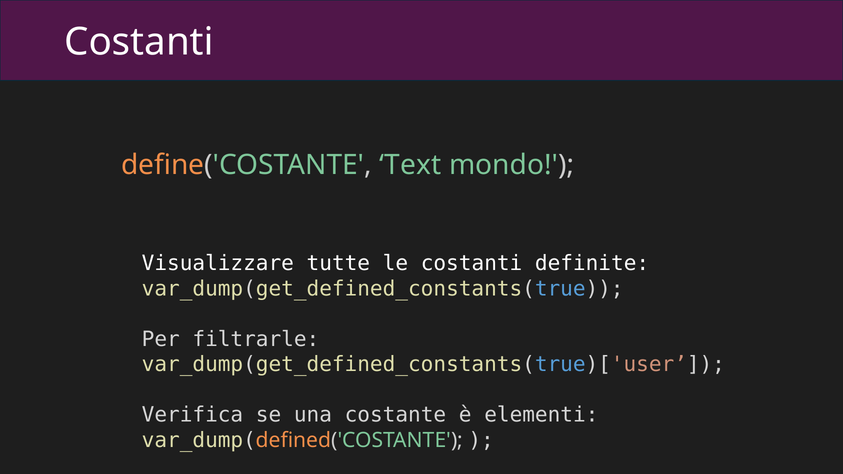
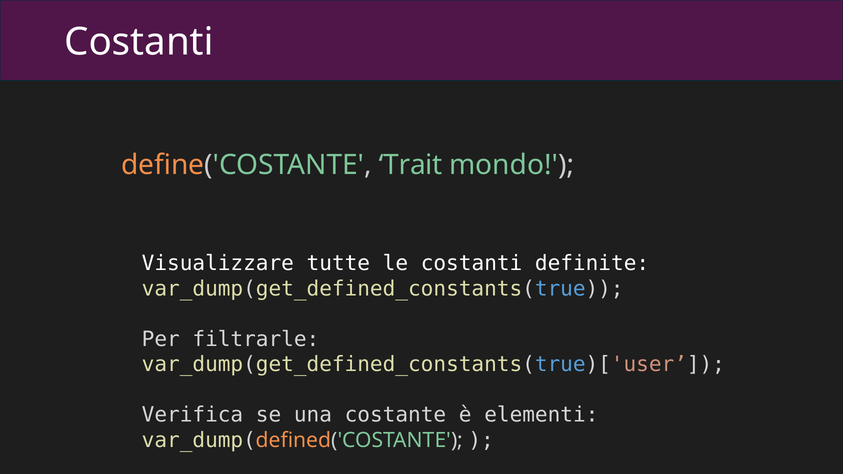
Text: Text -> Trait (411, 165)
